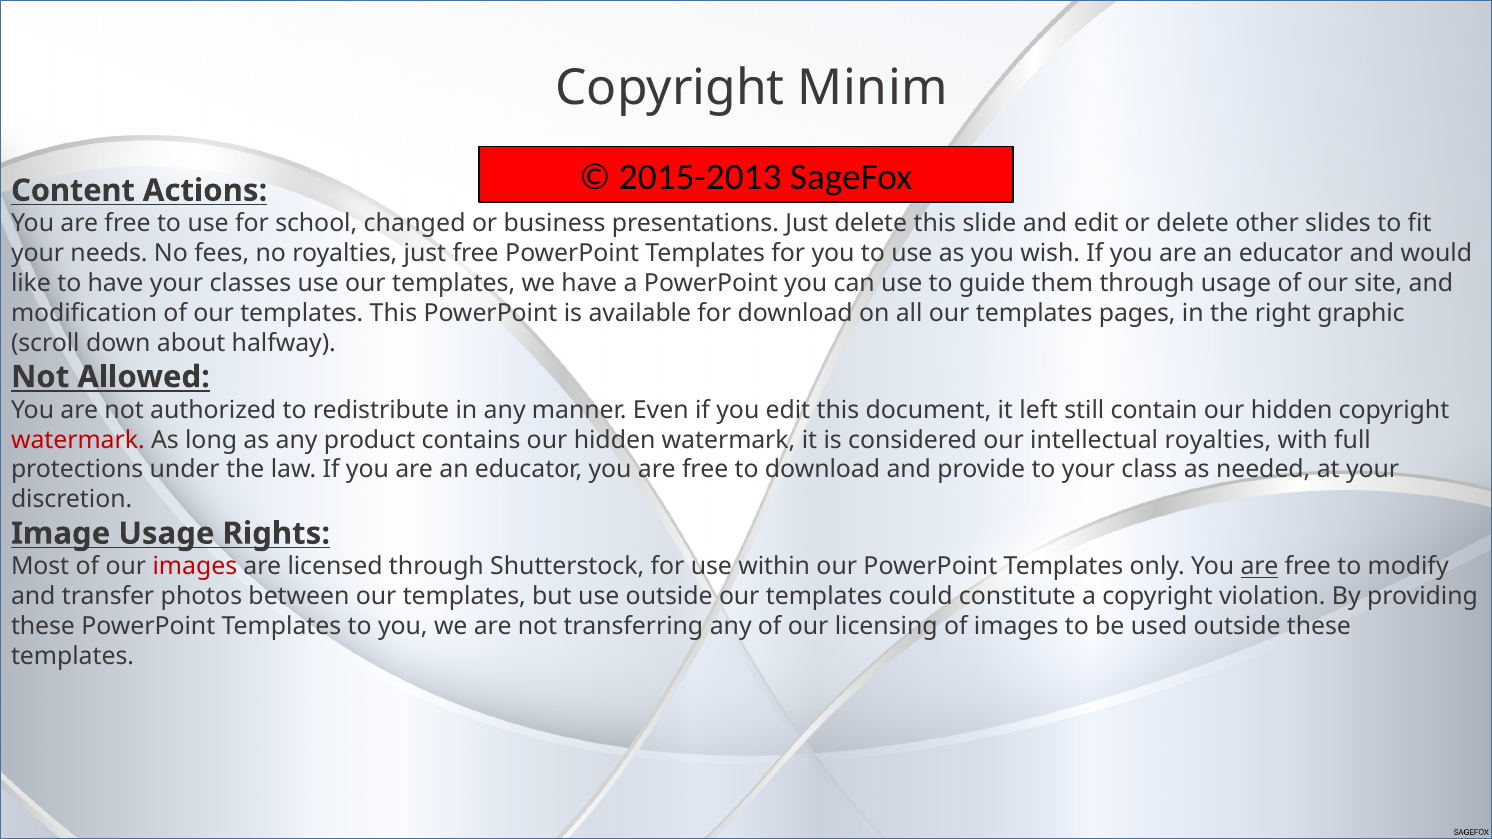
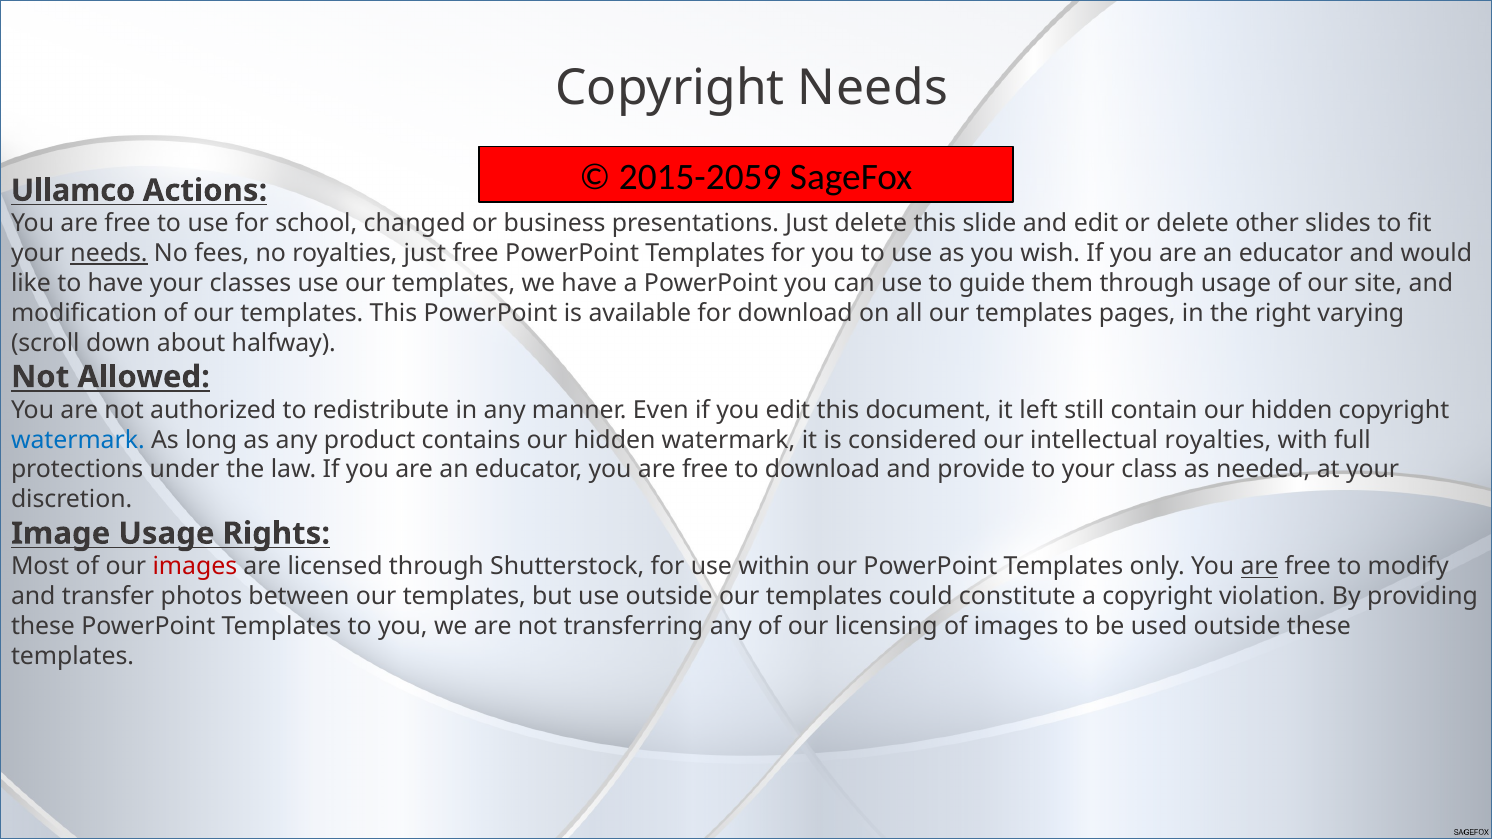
Copyright Minim: Minim -> Needs (873, 88)
2015-2013: 2015-2013 -> 2015-2059 (700, 177)
Content: Content -> Ullamco (73, 191)
needs underline: none -> present (109, 254)
graphic: graphic -> varying (1361, 313)
watermark colour: red -> blue (78, 440)
